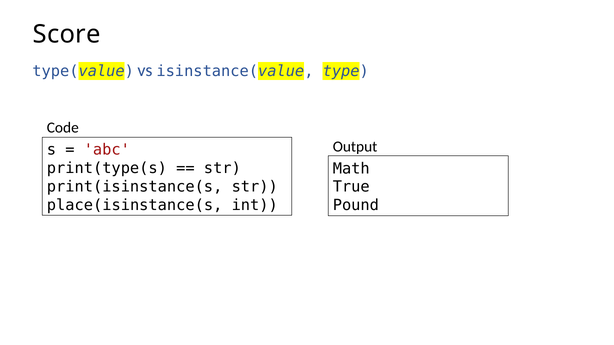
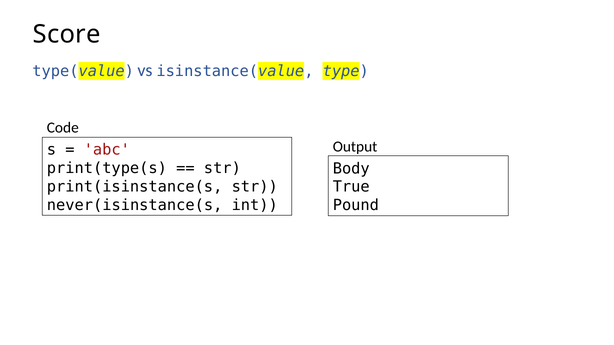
Math: Math -> Body (351, 169)
place(isinstance(s: place(isinstance(s -> never(isinstance(s (135, 205)
